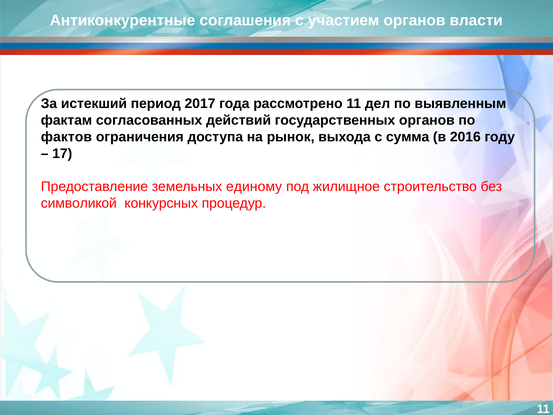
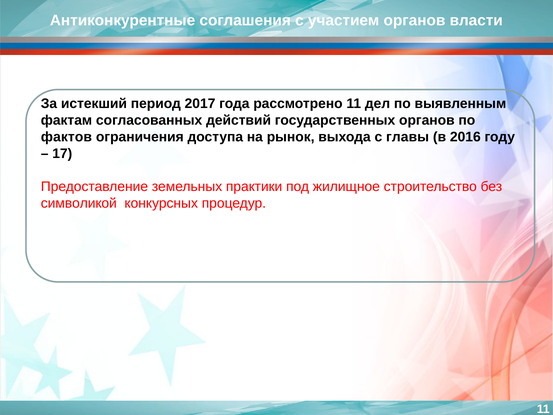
сумма: сумма -> главы (408, 137)
единому: единому -> практики (254, 187)
